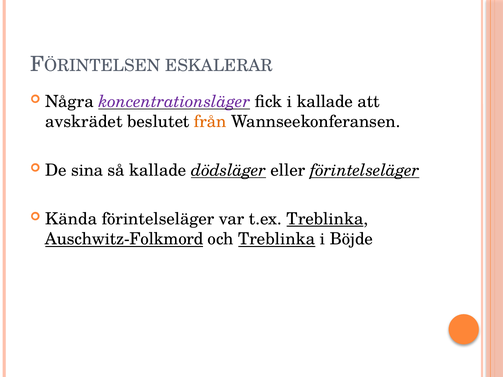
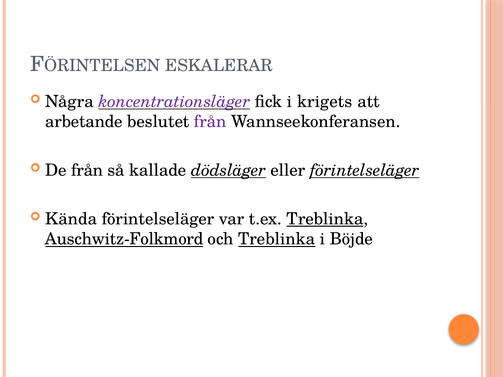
i kallade: kallade -> krigets (325, 102)
avskrädet: avskrädet -> arbetande (84, 122)
från colour: orange -> purple (210, 122)
De sina: sina -> från (87, 170)
